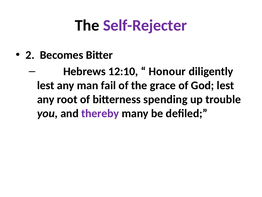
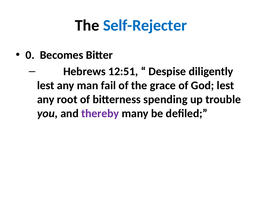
Self-Rejecter colour: purple -> blue (145, 25)
2: 2 -> 0 (30, 55)
12:10: 12:10 -> 12:51 (123, 71)
Honour: Honour -> Despise (167, 71)
